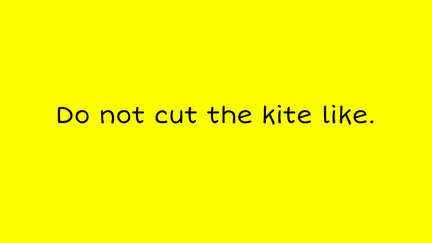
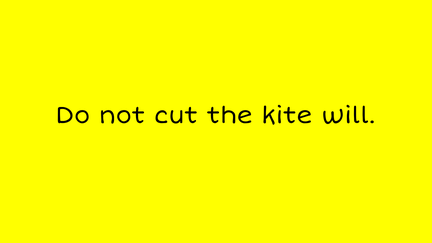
like: like -> will (348, 115)
